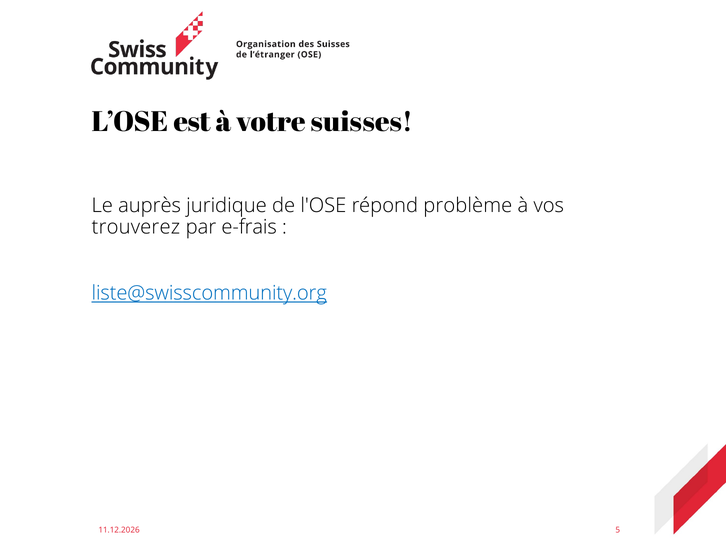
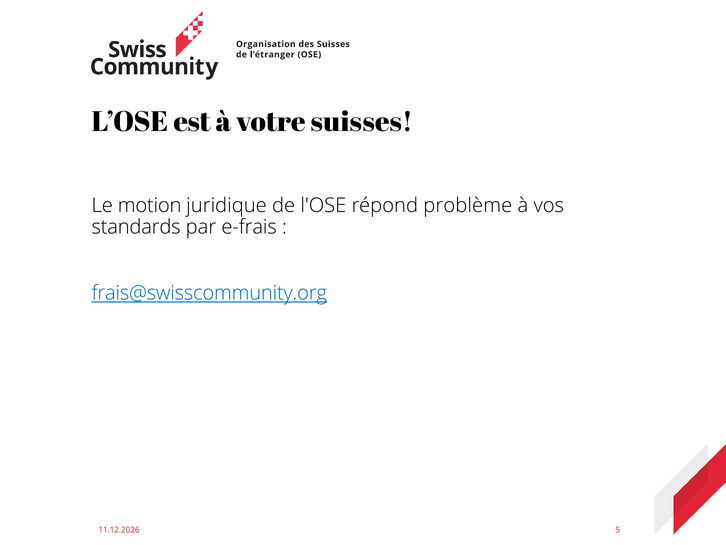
auprès: auprès -> motion (150, 205)
trouverez: trouverez -> standards (136, 227)
liste@swisscommunity.org: liste@swisscommunity.org -> frais@swisscommunity.org (209, 293)
